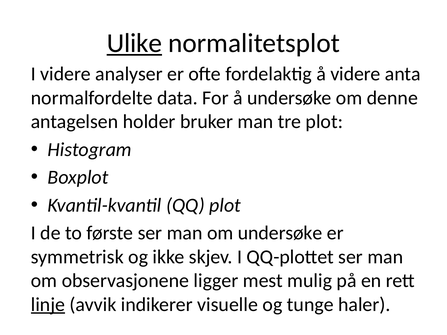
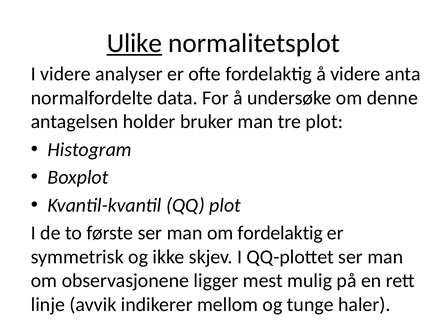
om undersøke: undersøke -> fordelaktig (280, 233)
linje underline: present -> none (48, 305)
visuelle: visuelle -> mellom (228, 305)
